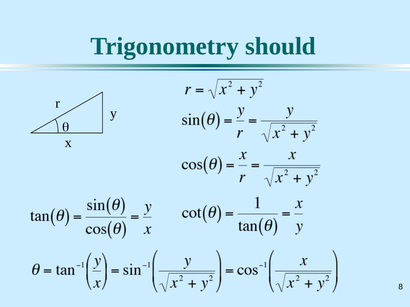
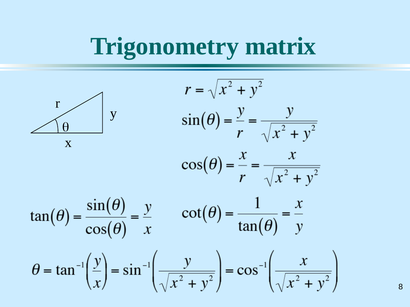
should: should -> matrix (281, 46)
